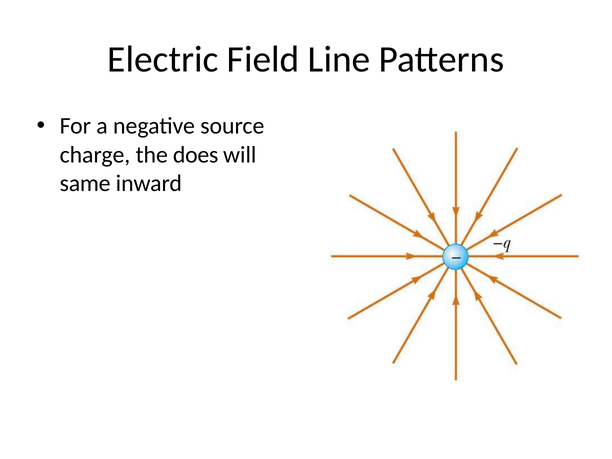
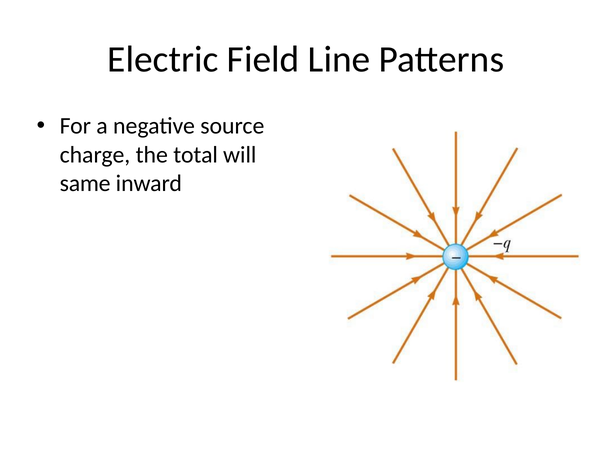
does: does -> total (196, 155)
